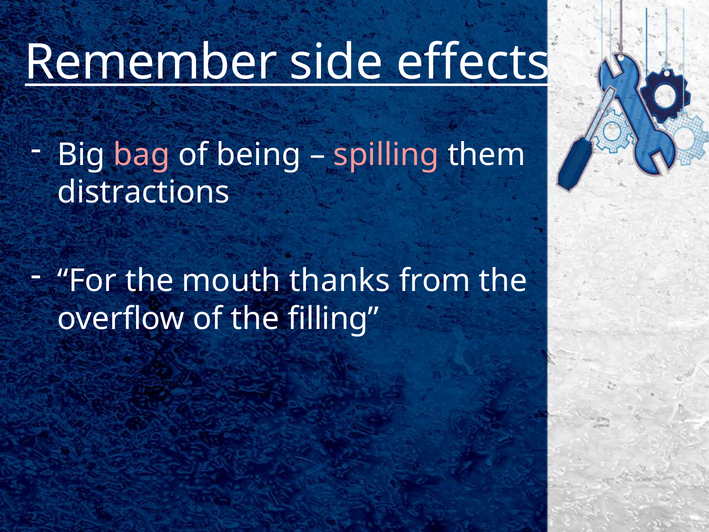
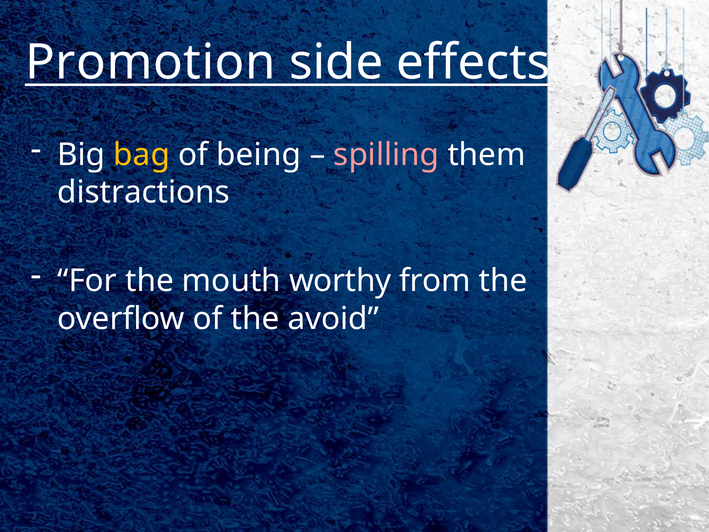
Remember: Remember -> Promotion (150, 62)
bag colour: pink -> yellow (142, 155)
thanks: thanks -> worthy (340, 281)
filling: filling -> avoid (333, 319)
